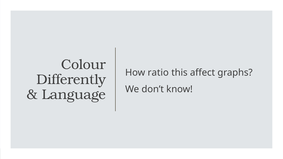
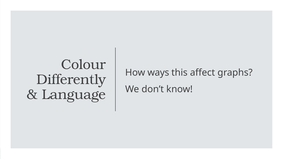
ratio: ratio -> ways (158, 73)
